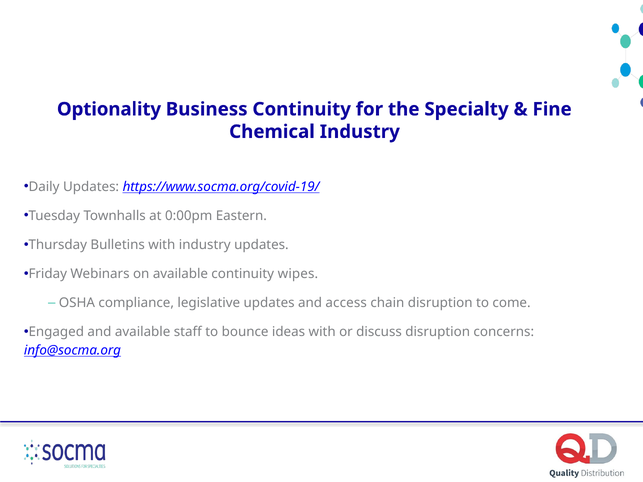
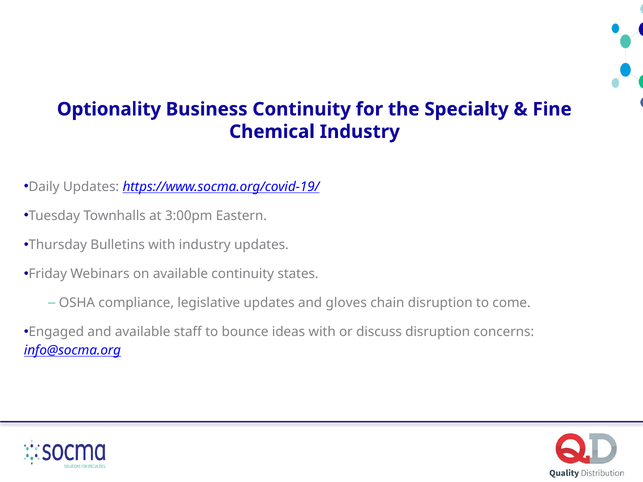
0:00pm: 0:00pm -> 3:00pm (189, 216)
wipes: wipes -> states (298, 274)
access: access -> gloves (346, 303)
